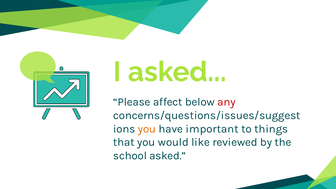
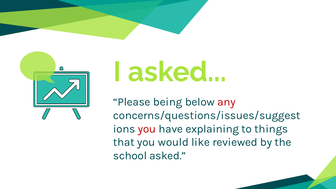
affect: affect -> being (168, 102)
you colour: orange -> red (147, 129)
important: important -> explaining (212, 129)
